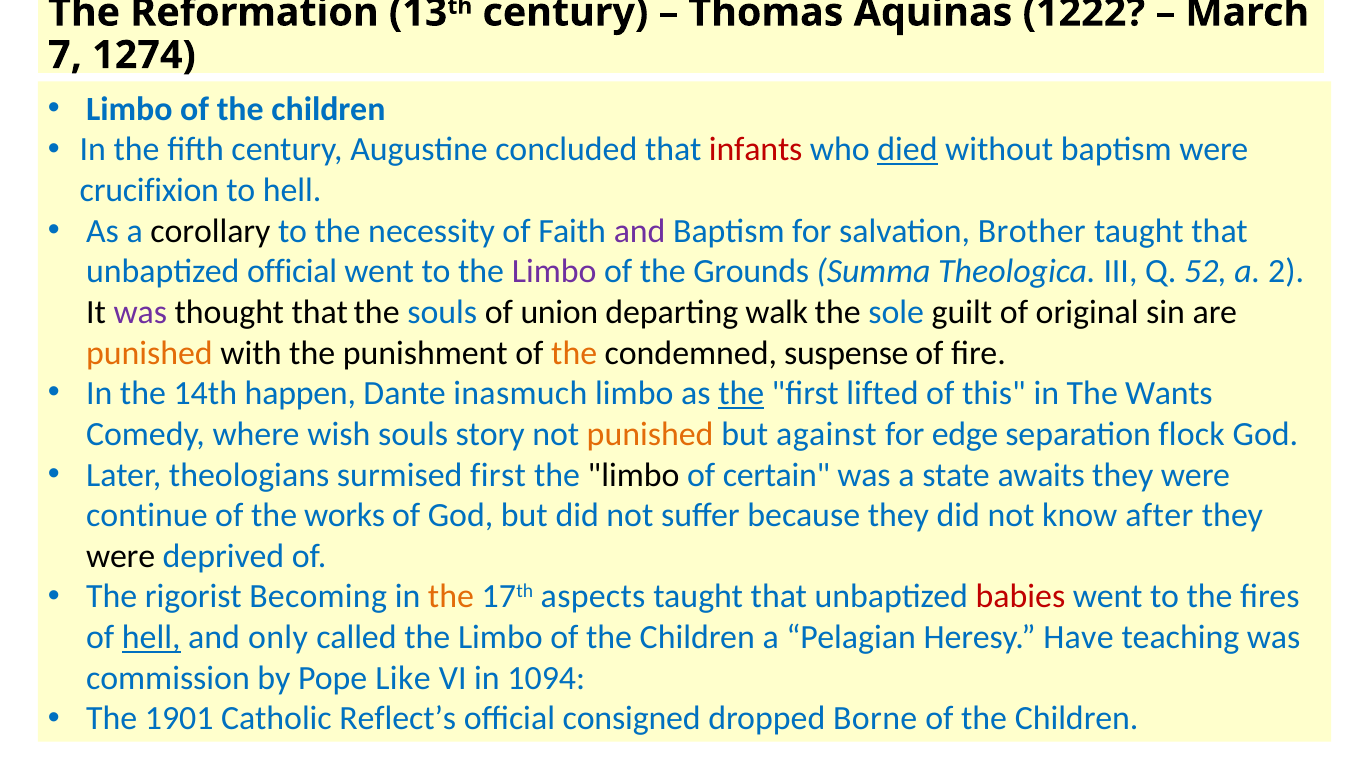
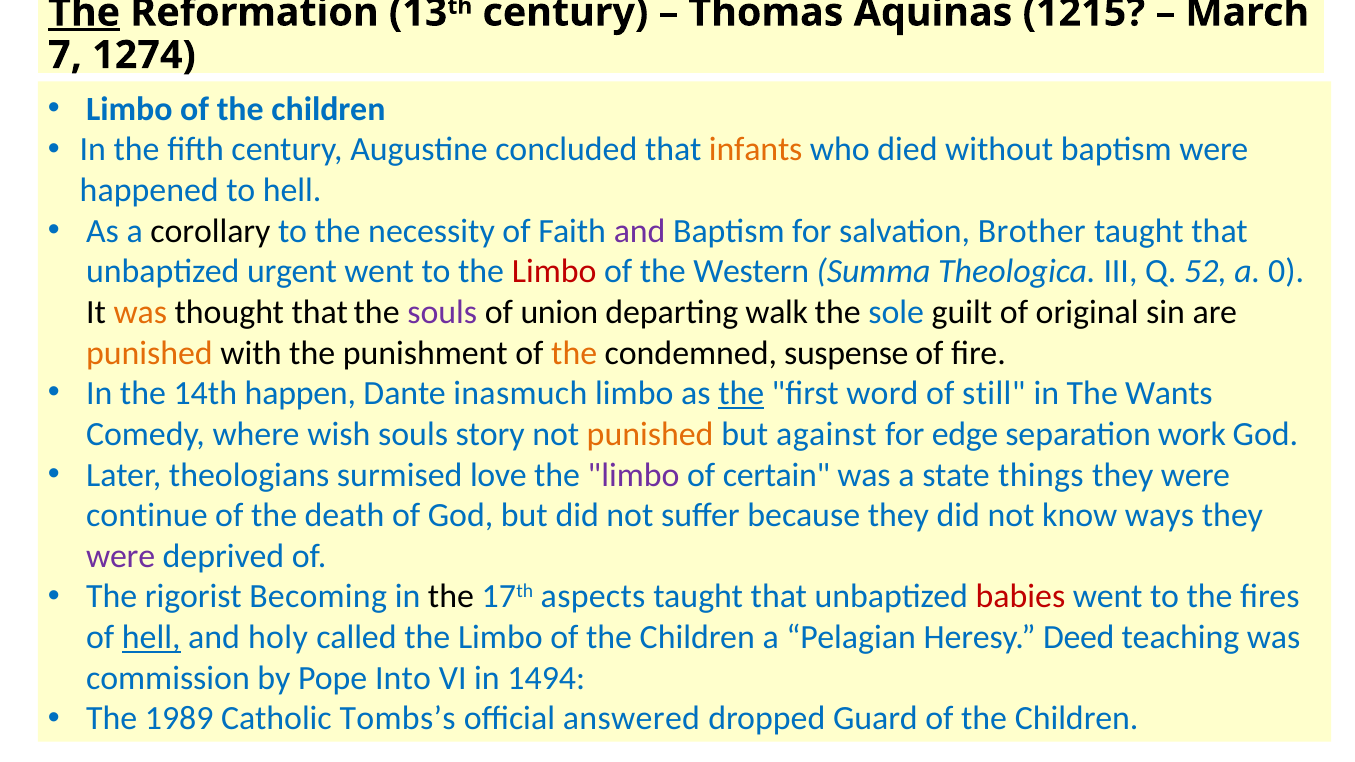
The underline: none -> present (84, 13)
1222: 1222 -> 1215 (1084, 13)
infants colour: red -> orange (756, 150)
died underline: present -> none (907, 150)
crucifixion: crucifixion -> happened (149, 190)
unbaptized official: official -> urgent (292, 272)
Limbo colour: purple -> red (554, 272)
Grounds: Grounds -> Western (751, 272)
2: 2 -> 0 (1286, 272)
was colour: purple -> orange (140, 312)
souls colour: blue -> purple (442, 312)
lifted: lifted -> word (882, 394)
this: this -> still (994, 394)
flock: flock -> work (1192, 434)
surmised first: first -> love (498, 475)
limbo colour: black -> purple (634, 475)
awaits: awaits -> things (1041, 475)
works: works -> death (345, 516)
after: after -> ways (1160, 516)
were colour: black -> purple (121, 556)
the colour: orange -> black (451, 597)
only: only -> holy (278, 638)
Have: Have -> Deed (1079, 638)
Like: Like -> Into (403, 678)
1094: 1094 -> 1494 (546, 678)
1901: 1901 -> 1989 (179, 719)
Reflect’s: Reflect’s -> Tombs’s (398, 719)
consigned: consigned -> answered (631, 719)
Borne: Borne -> Guard (875, 719)
